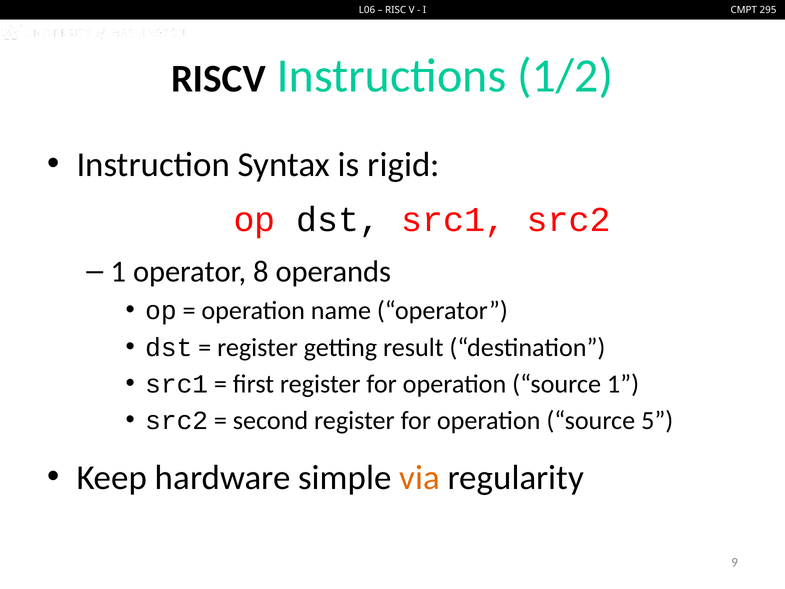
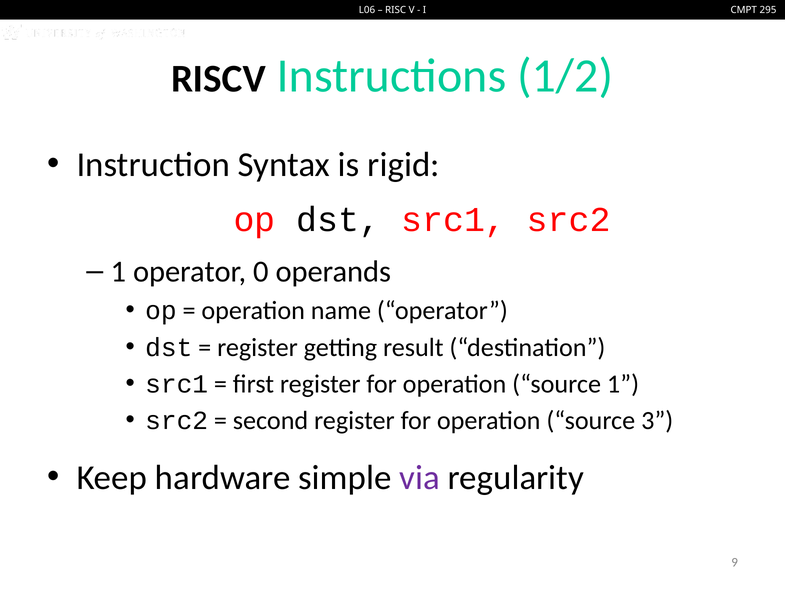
8: 8 -> 0 (261, 272)
5: 5 -> 3 (657, 420)
via colour: orange -> purple (420, 477)
